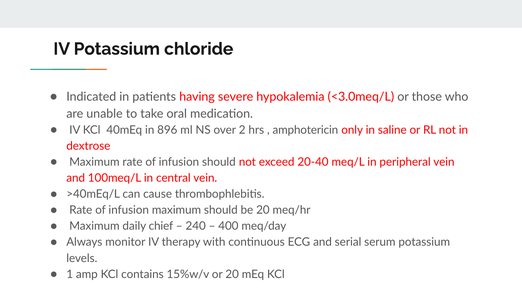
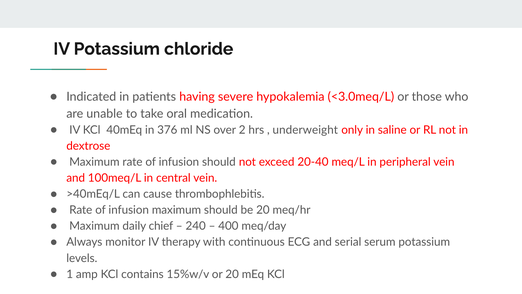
896: 896 -> 376 (167, 130)
amphotericin: amphotericin -> underweight (305, 130)
